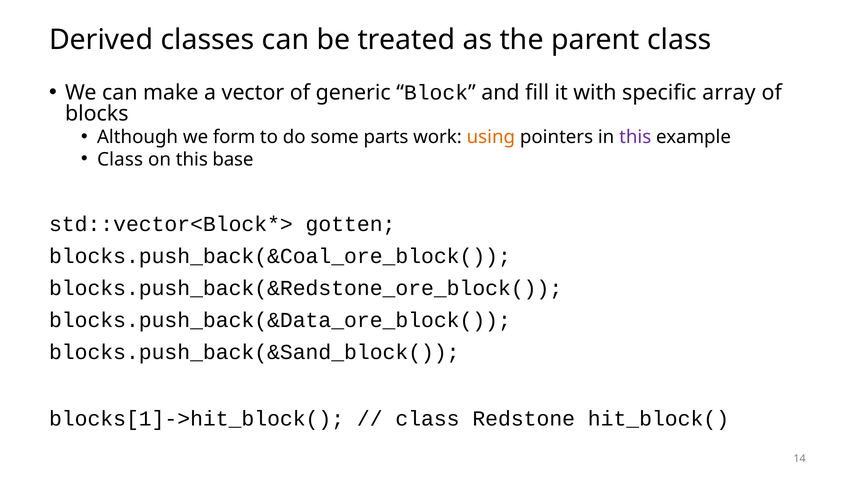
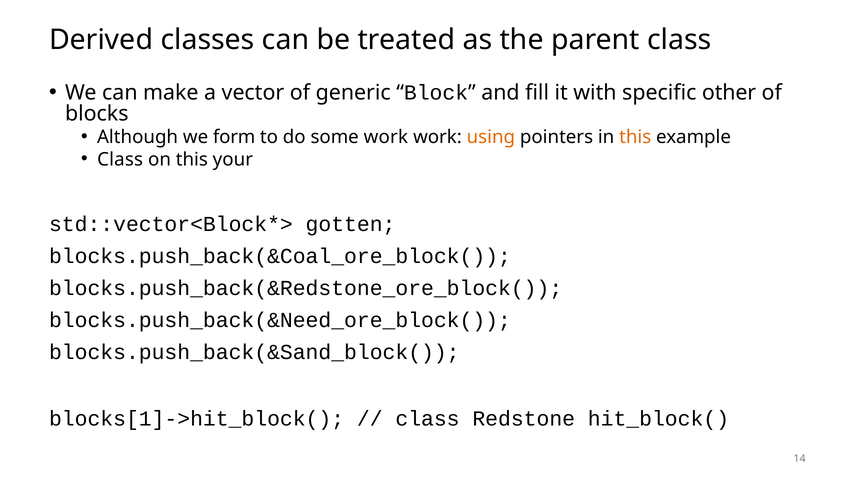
array: array -> other (729, 93)
some parts: parts -> work (386, 137)
this colour: purple -> orange (635, 137)
base: base -> your (233, 159)
blocks.push_back(&Data_ore_block(: blocks.push_back(&Data_ore_block( -> blocks.push_back(&Need_ore_block( (280, 320)
